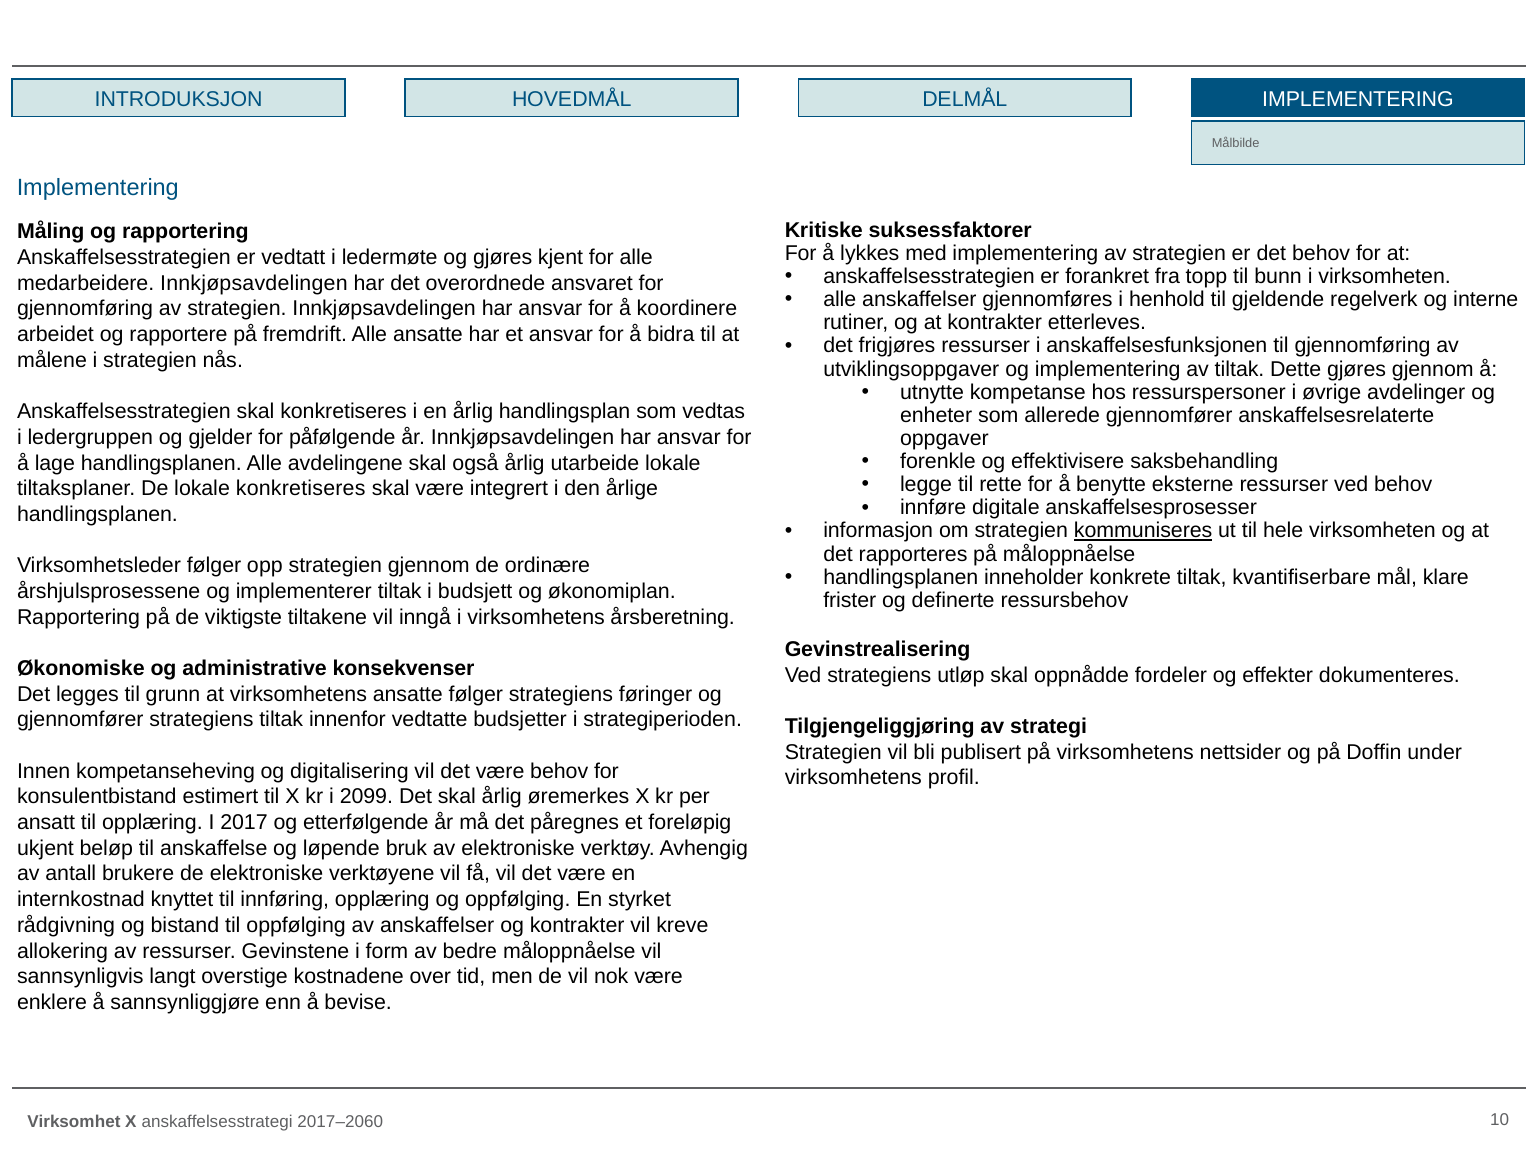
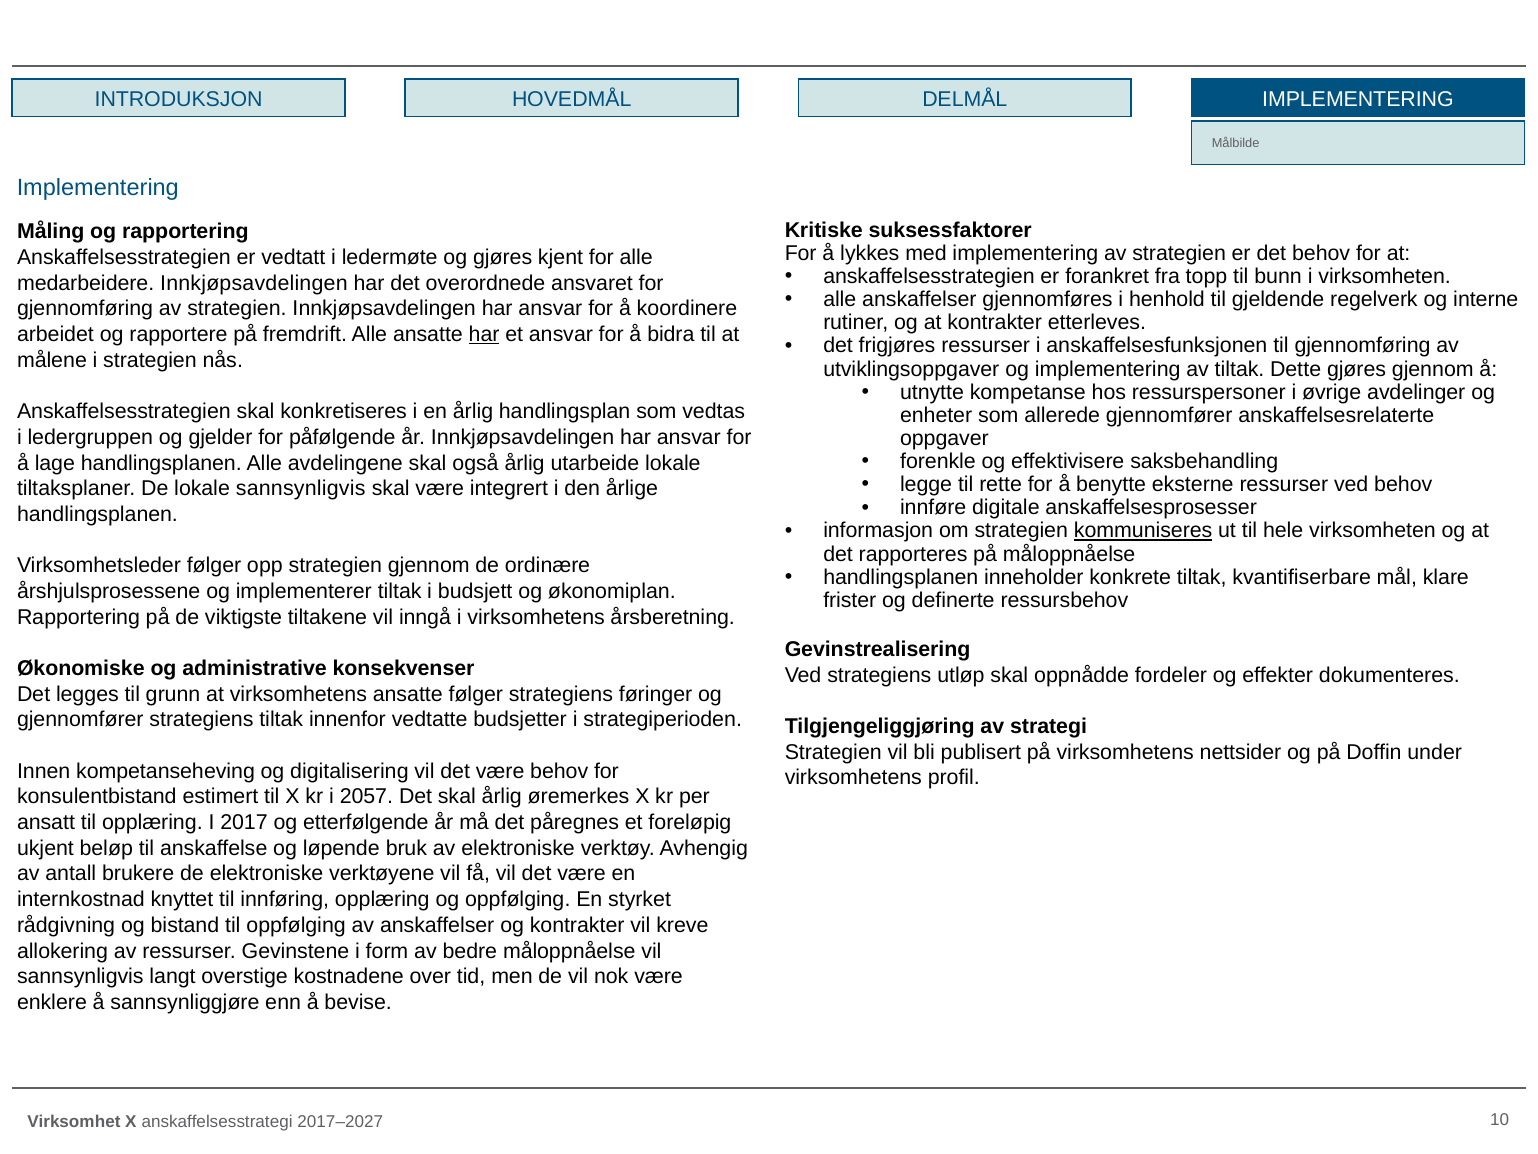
har underline: none -> present (484, 334)
lokale konkretiseres: konkretiseres -> sannsynligvis (301, 488)
2099: 2099 -> 2057 (366, 797)
2017–2060: 2017–2060 -> 2017–2027 (340, 1121)
